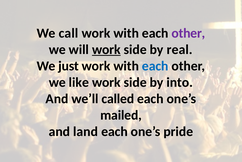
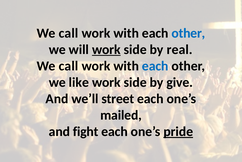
other colour: purple -> blue (188, 33)
just: just -> call (68, 66)
into: into -> give (180, 82)
called: called -> street (118, 98)
land: land -> fight (86, 131)
pride underline: none -> present (178, 131)
